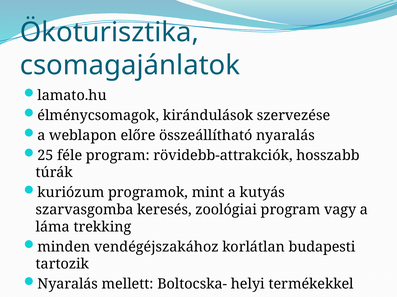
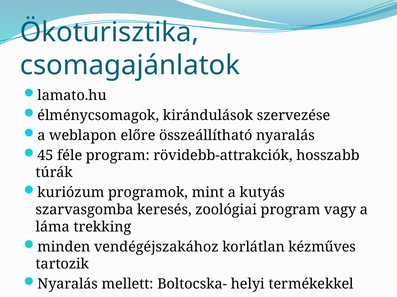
25: 25 -> 45 (45, 156)
budapesti: budapesti -> kézműves (322, 247)
